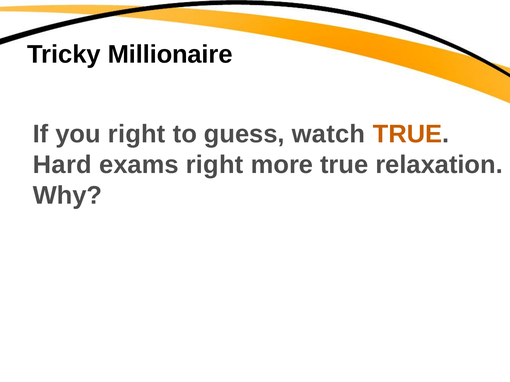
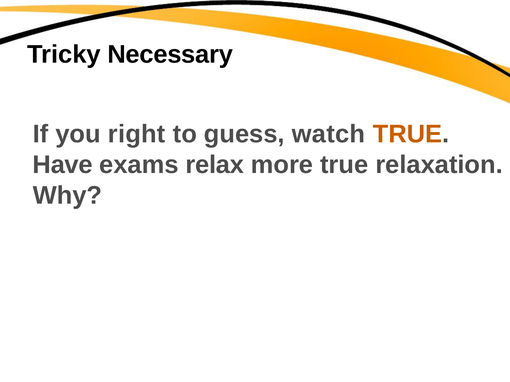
Millionaire: Millionaire -> Necessary (170, 55)
Hard: Hard -> Have (63, 165)
exams right: right -> relax (215, 165)
